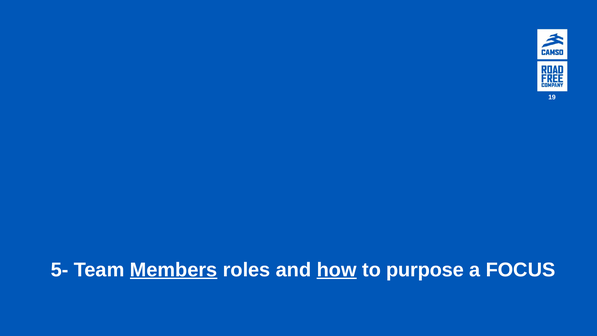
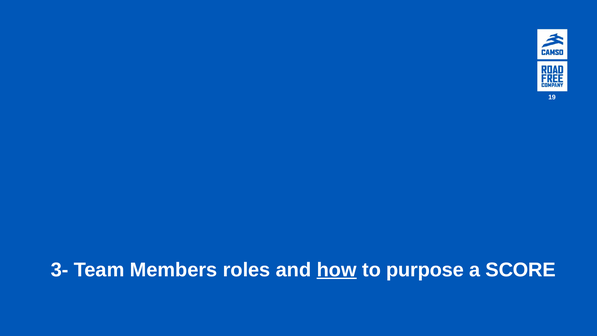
5-: 5- -> 3- (60, 270)
Members underline: present -> none (174, 270)
FOCUS: FOCUS -> SCORE (521, 270)
